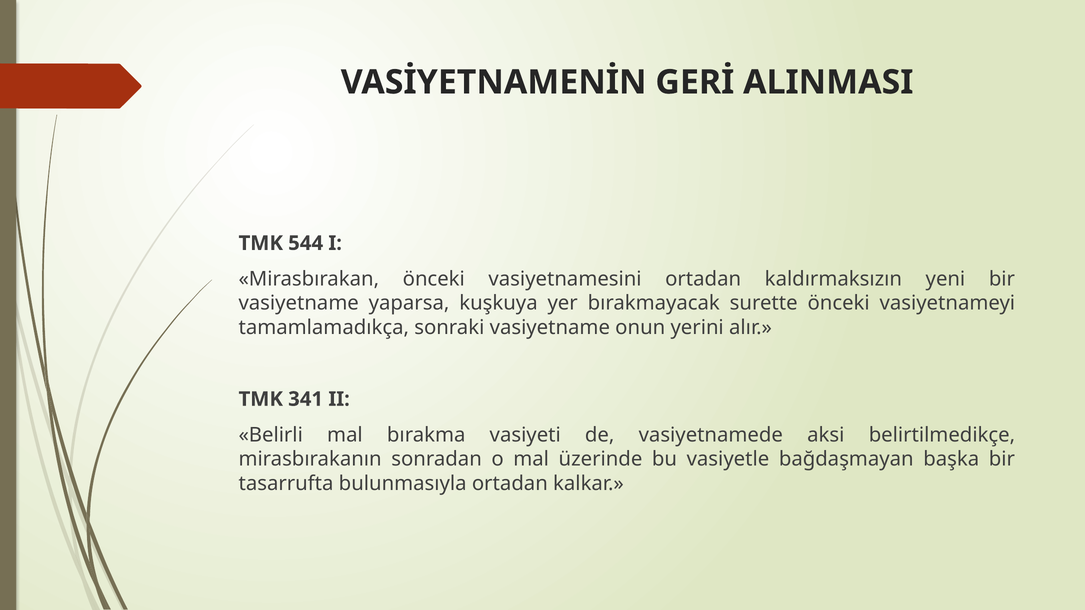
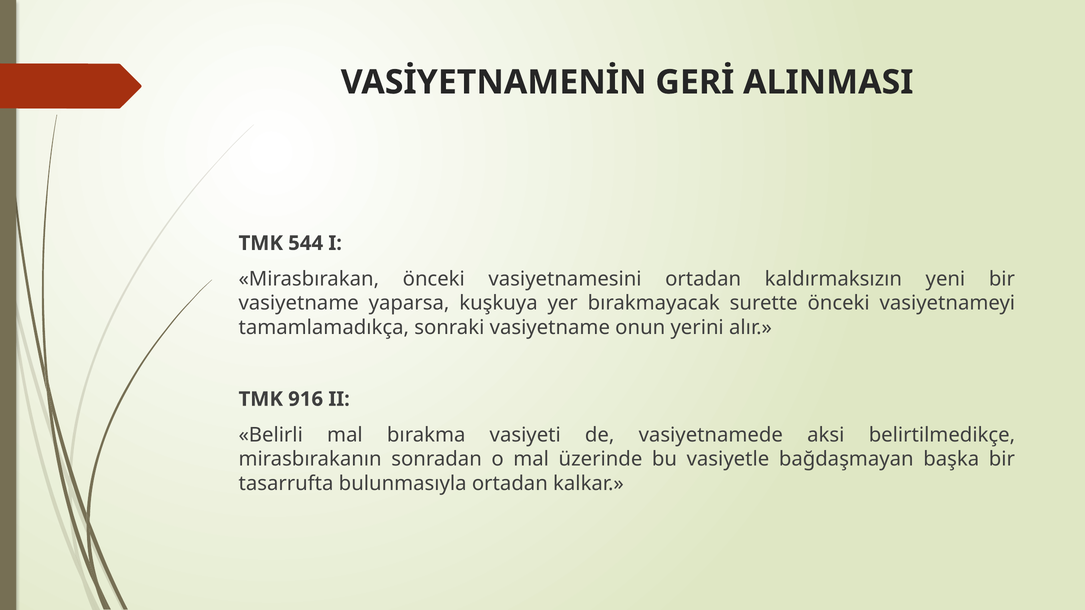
341: 341 -> 916 (306, 399)
